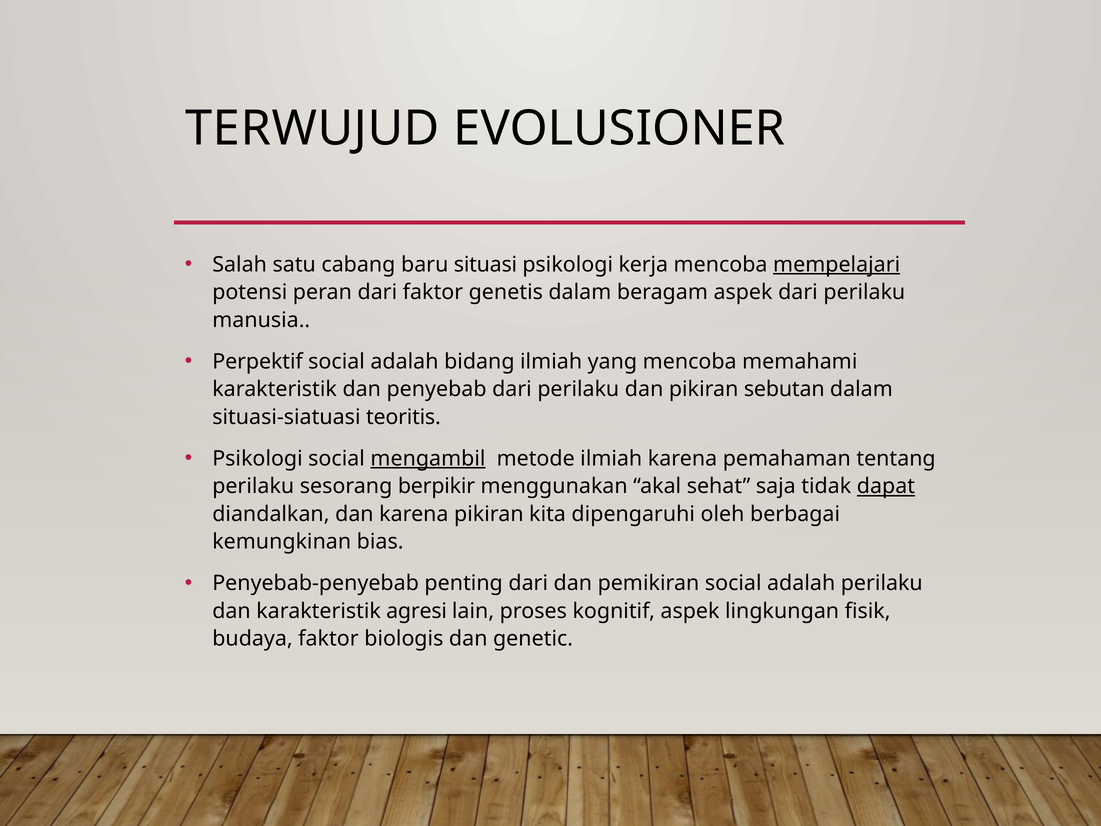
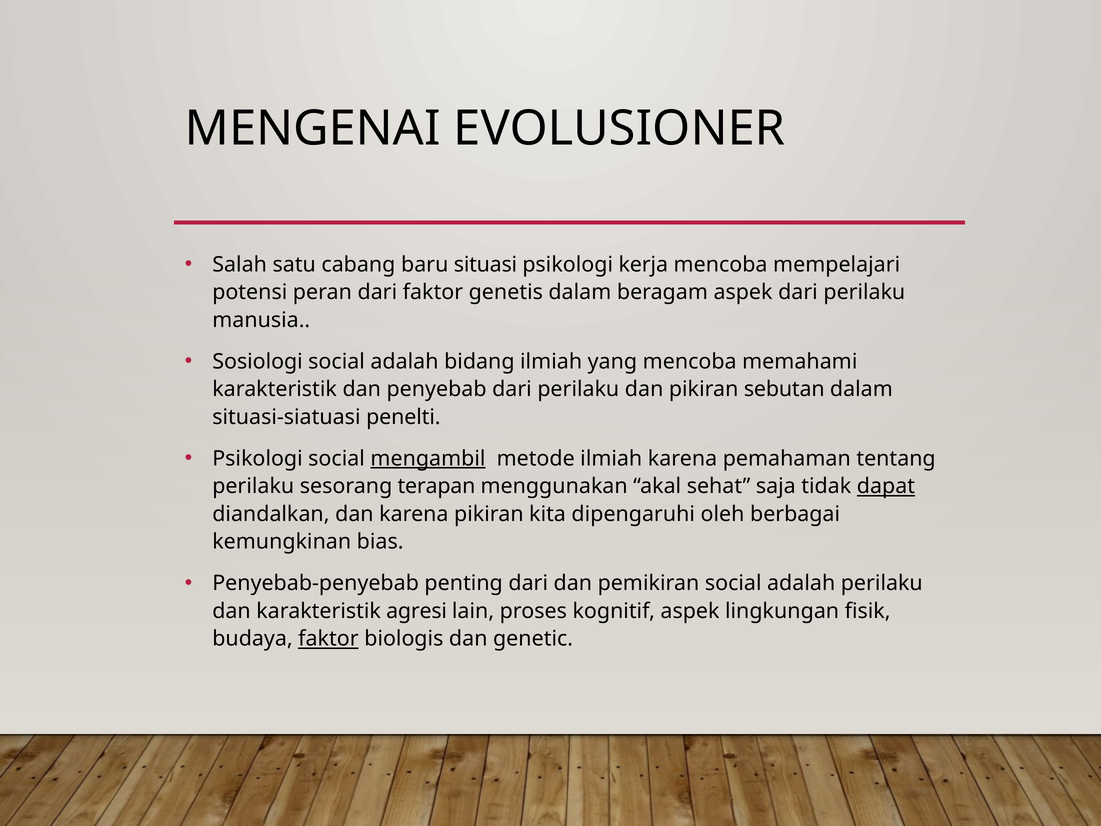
TERWUJUD: TERWUJUD -> MENGENAI (313, 129)
mempelajari underline: present -> none (837, 265)
Perpektif: Perpektif -> Sosiologi (258, 362)
teoritis: teoritis -> penelti (403, 417)
berpikir: berpikir -> terapan (437, 486)
faktor underline: none -> present (328, 639)
